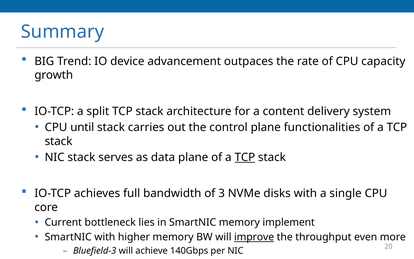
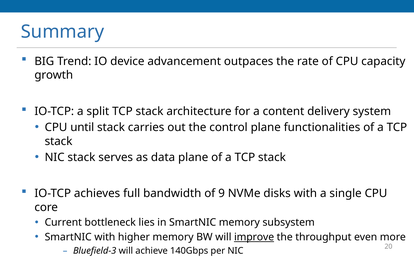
TCP underline: present -> none (245, 157)
3: 3 -> 9 (222, 193)
implement: implement -> subsystem (289, 222)
